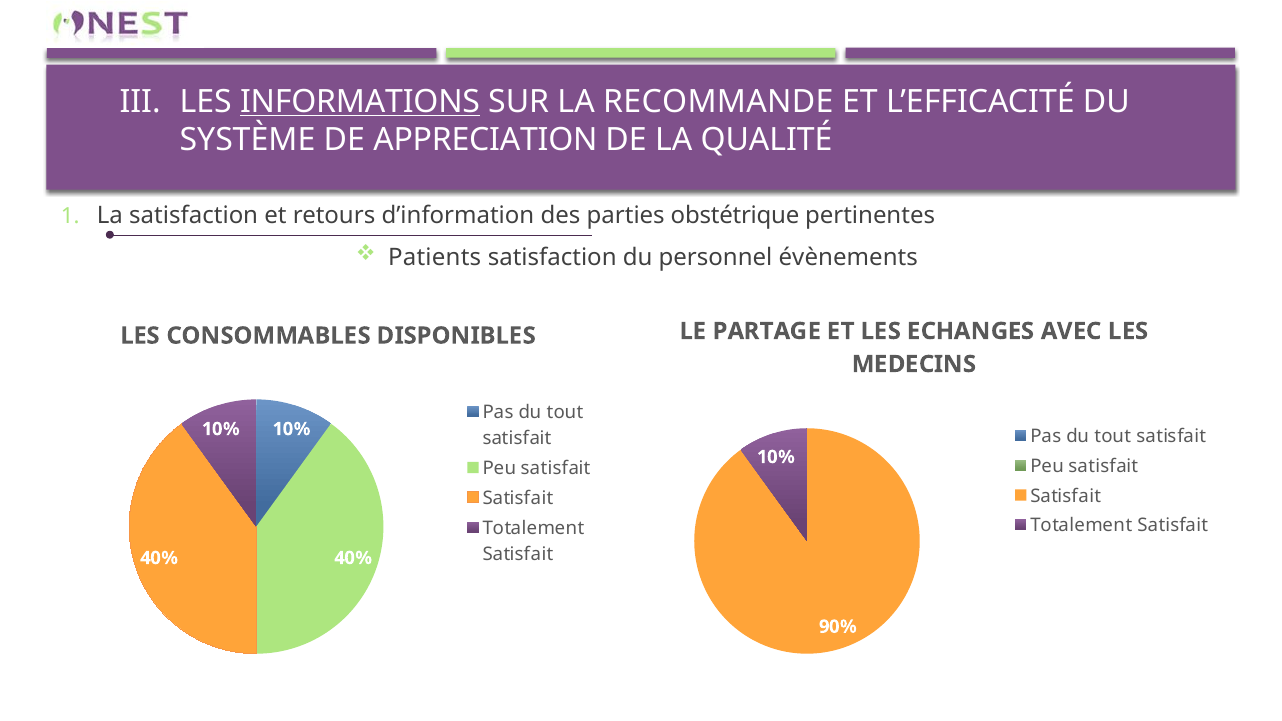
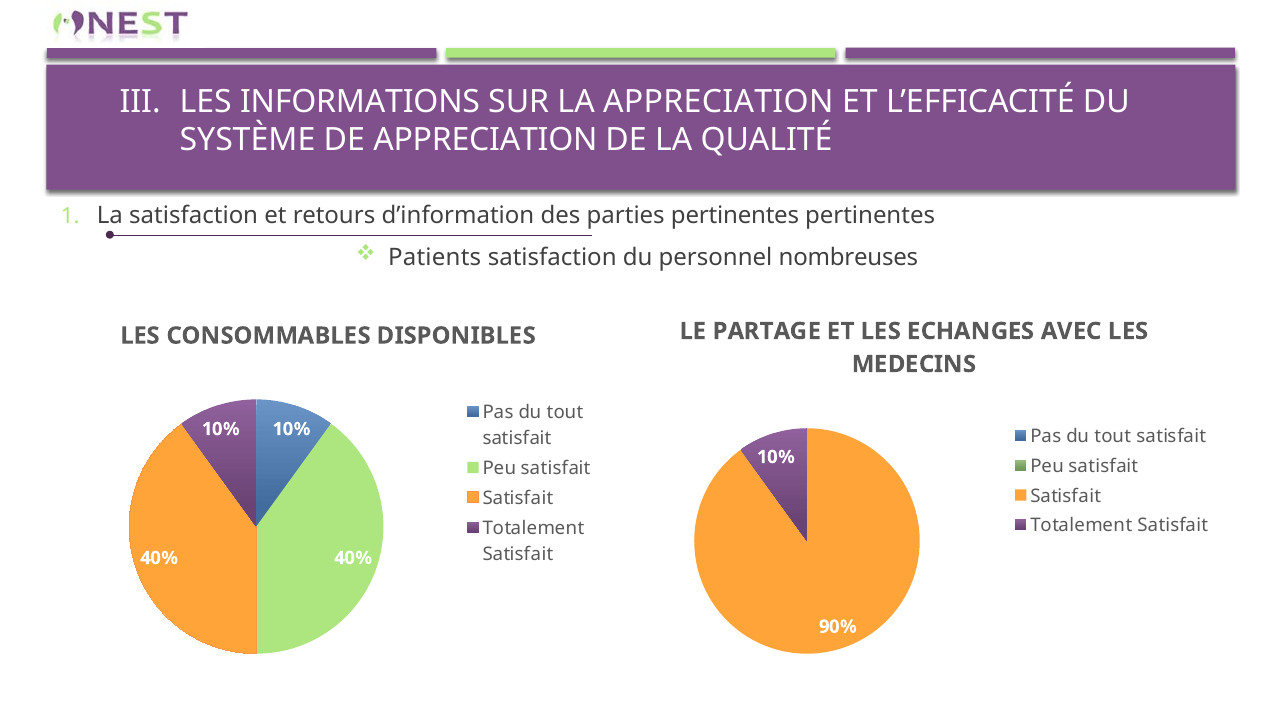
INFORMATIONS underline: present -> none (360, 102)
LA RECOMMANDE: RECOMMANDE -> APPRECIATION (718, 102)
parties obstétrique: obstétrique -> pertinentes (735, 216)
évènements: évènements -> nombreuses (848, 257)
